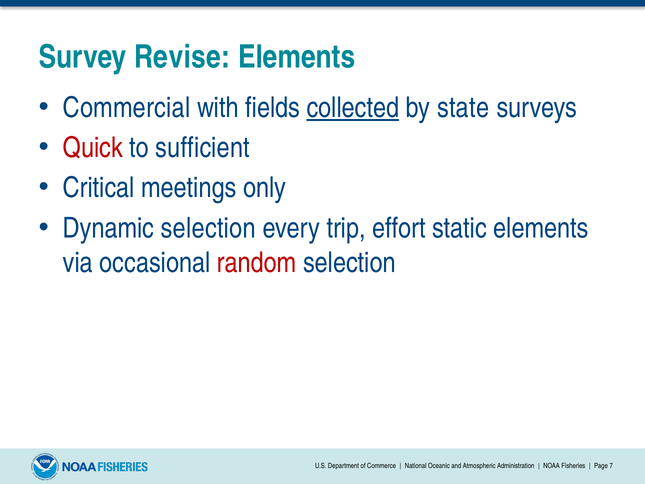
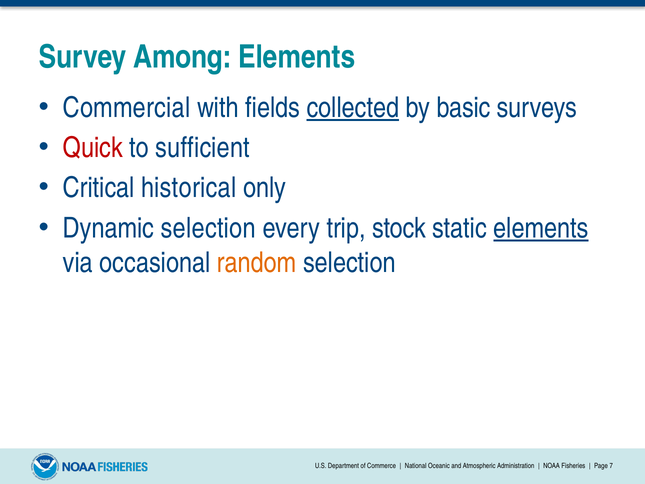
Revise: Revise -> Among (182, 57)
state: state -> basic (463, 108)
meetings: meetings -> historical (189, 188)
effort: effort -> stock (399, 228)
elements underline: none -> present (541, 228)
random colour: red -> orange (257, 262)
